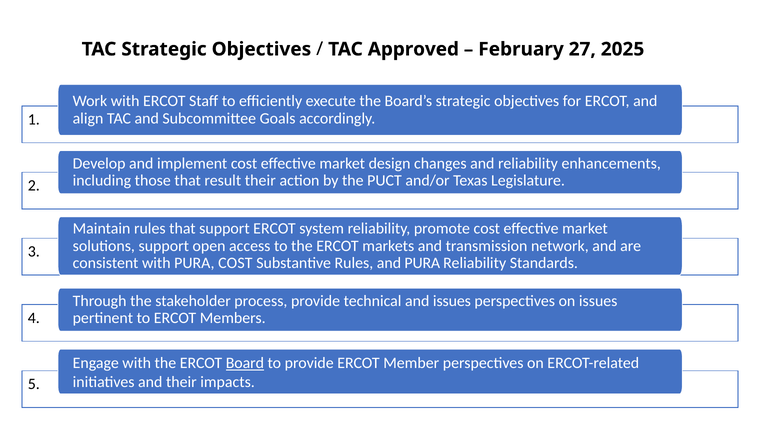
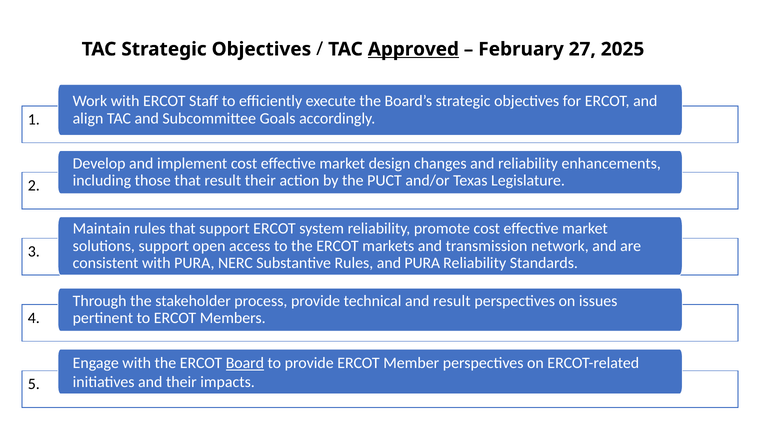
Approved underline: none -> present (413, 49)
PURA COST: COST -> NERC (235, 263)
and issues: issues -> result (452, 301)
